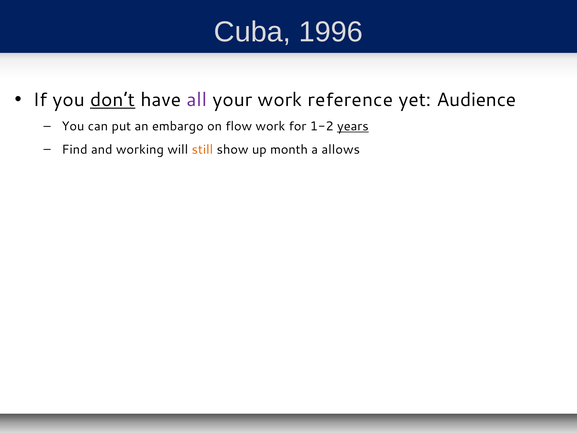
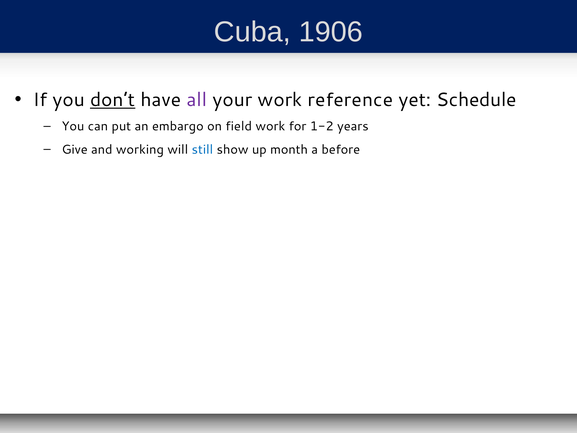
1996: 1996 -> 1906 (331, 32)
Audience: Audience -> Schedule (476, 100)
flow: flow -> field (239, 126)
years underline: present -> none (353, 126)
Find: Find -> Give (75, 149)
still colour: orange -> blue (202, 149)
allows: allows -> before (341, 149)
